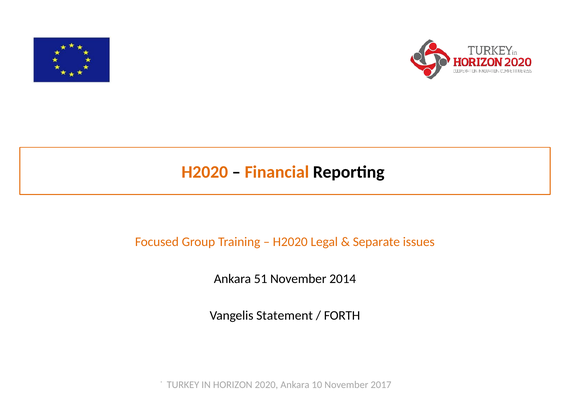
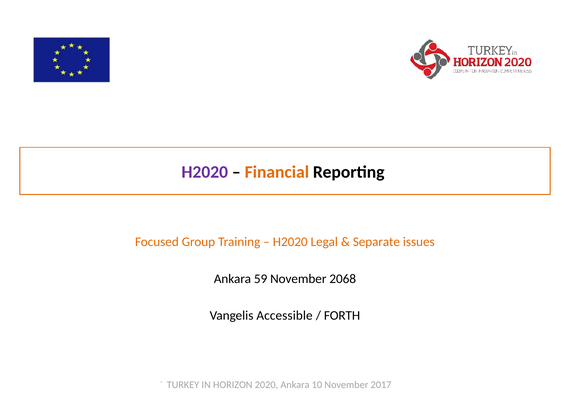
H2020 colour: orange -> purple (205, 172)
51: 51 -> 59 (261, 279)
2014: 2014 -> 2068 (343, 279)
Statement: Statement -> Accessible (285, 316)
